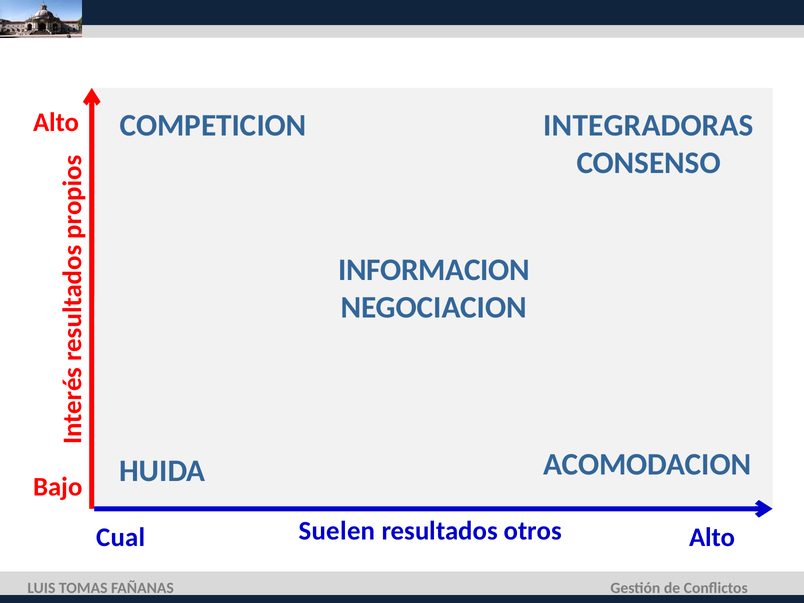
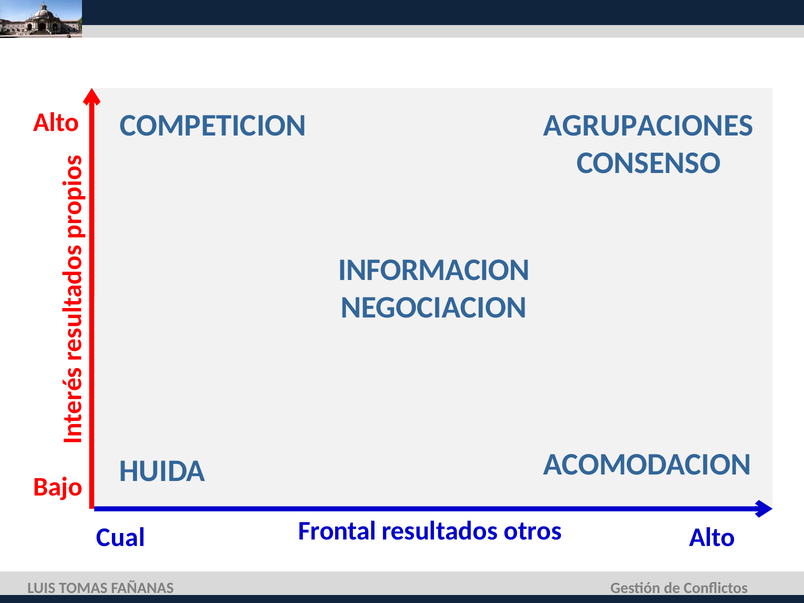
INTEGRADORAS: INTEGRADORAS -> AGRUPACIONES (649, 125)
Suelen: Suelen -> Frontal (337, 531)
